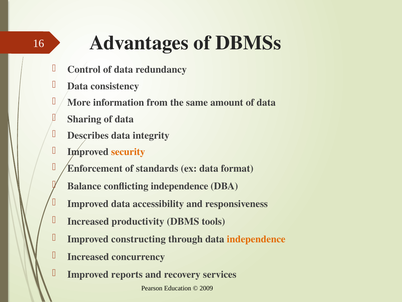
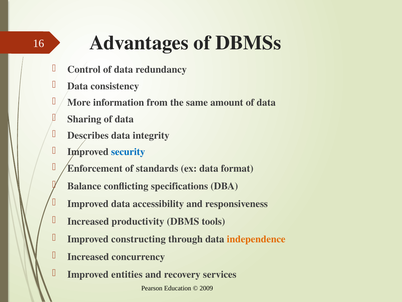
security colour: orange -> blue (128, 152)
conflicting independence: independence -> specifications (179, 186)
reports: reports -> entities (127, 274)
